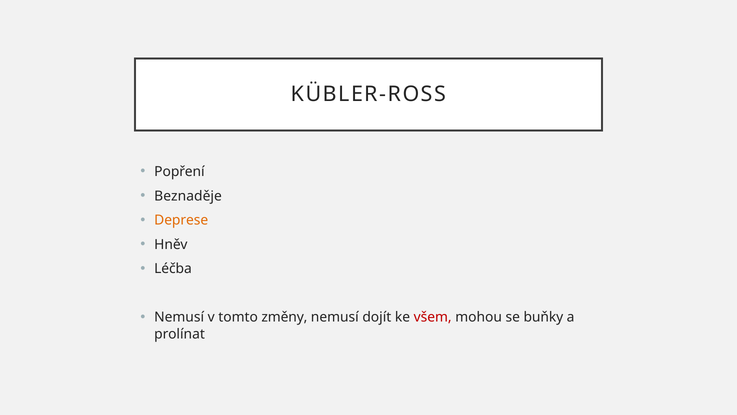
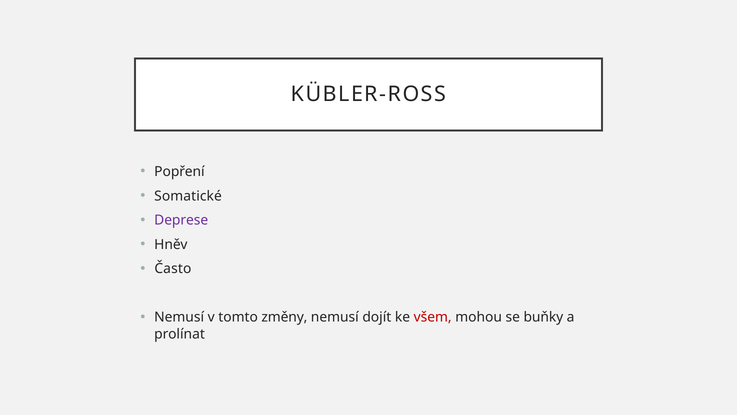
Beznaděje: Beznaděje -> Somatické (188, 196)
Deprese colour: orange -> purple (181, 220)
Léčba: Léčba -> Často (173, 269)
